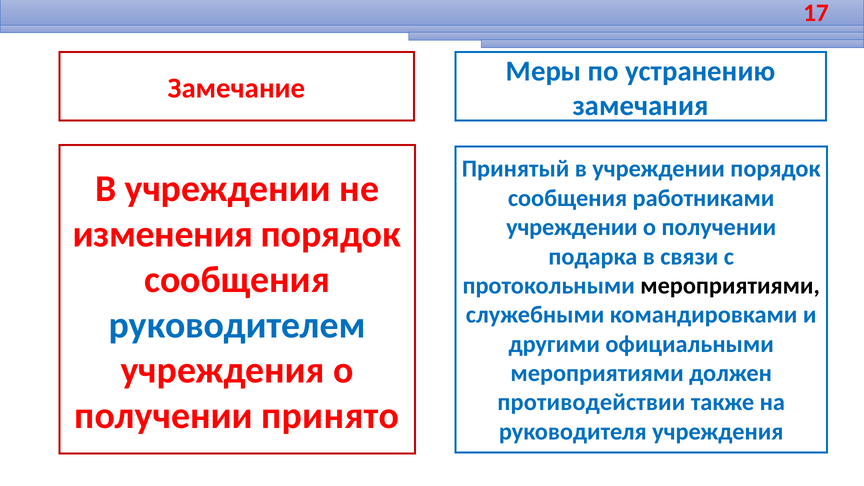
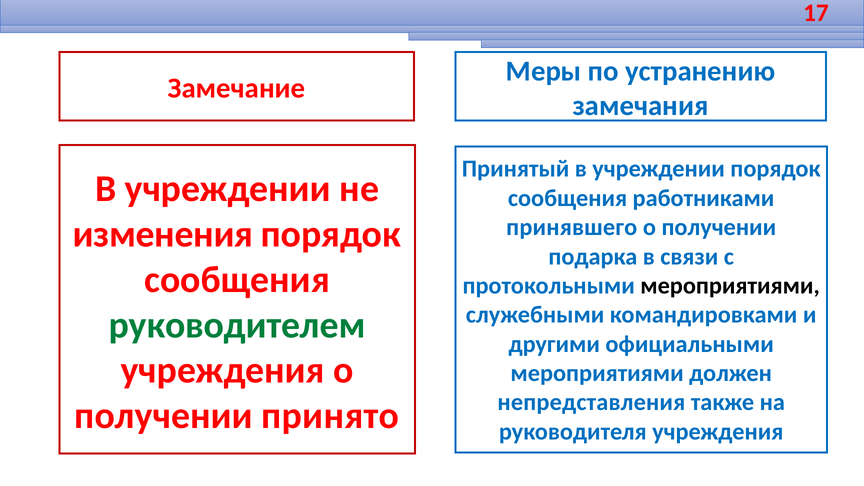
учреждении: учреждении -> принявшего (572, 227)
руководителем colour: blue -> green (237, 325)
противодействии: противодействии -> непредставления (591, 402)
